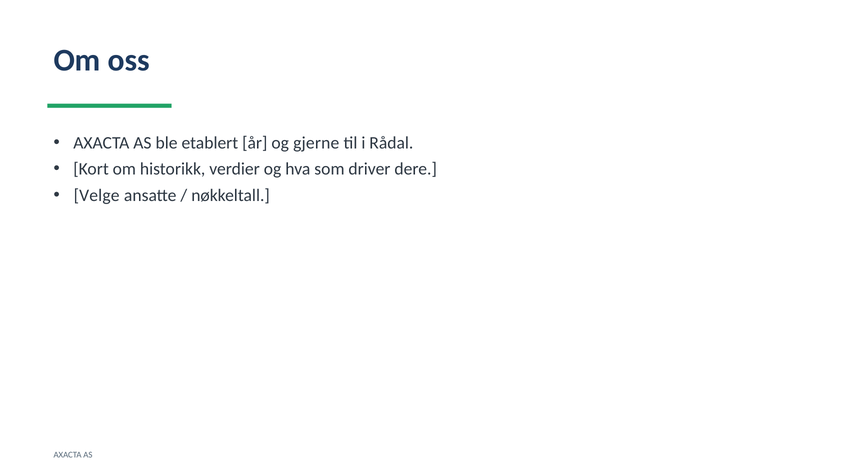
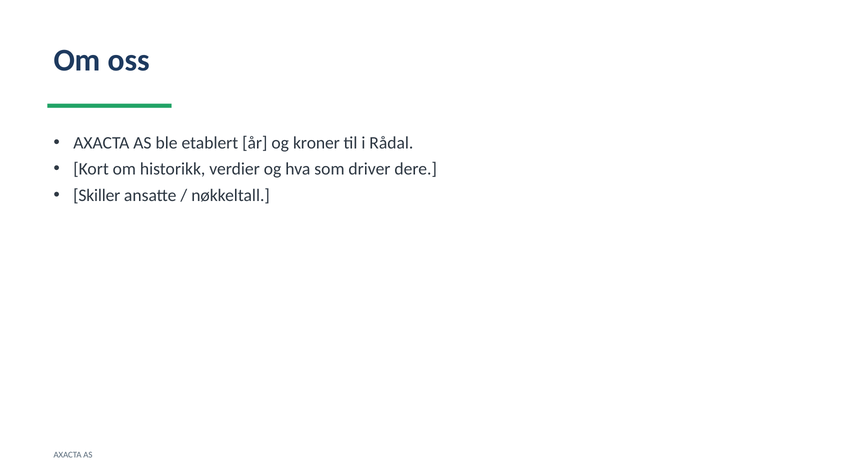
gjerne: gjerne -> kroner (316, 143)
Velge: Velge -> Skiller (97, 195)
